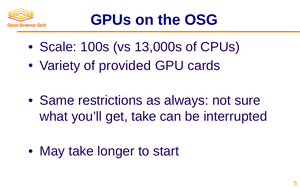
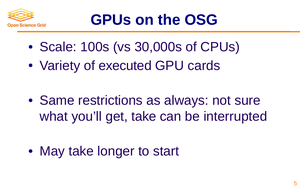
13,000s: 13,000s -> 30,000s (158, 47)
provided: provided -> executed (125, 66)
